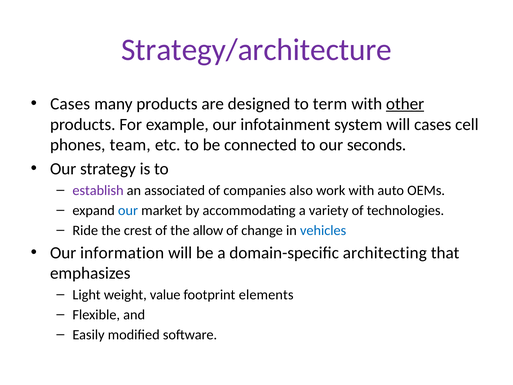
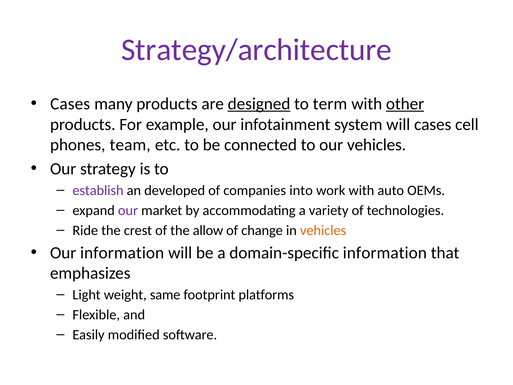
designed underline: none -> present (259, 104)
our seconds: seconds -> vehicles (377, 145)
associated: associated -> developed (175, 190)
also: also -> into (301, 190)
our colour: blue -> purple (128, 210)
vehicles colour: blue -> orange (323, 230)
domain-specific architecting: architecting -> information (385, 253)
value: value -> same (165, 295)
elements: elements -> platforms (266, 295)
